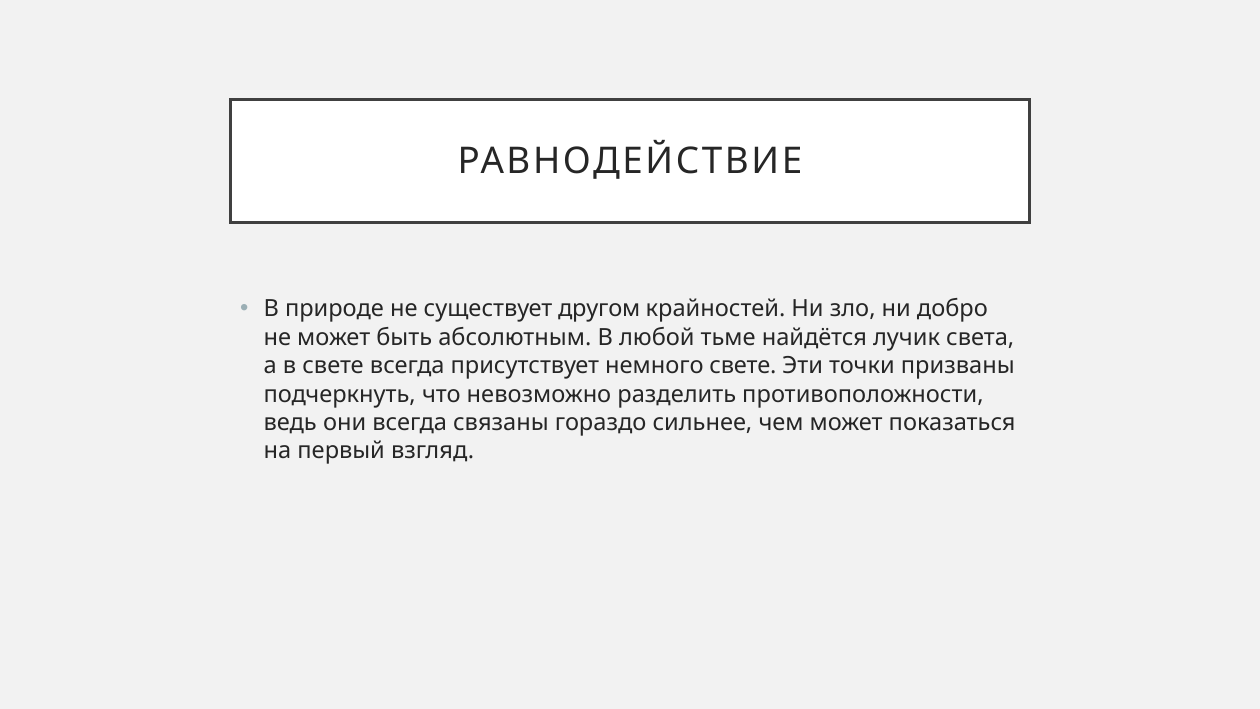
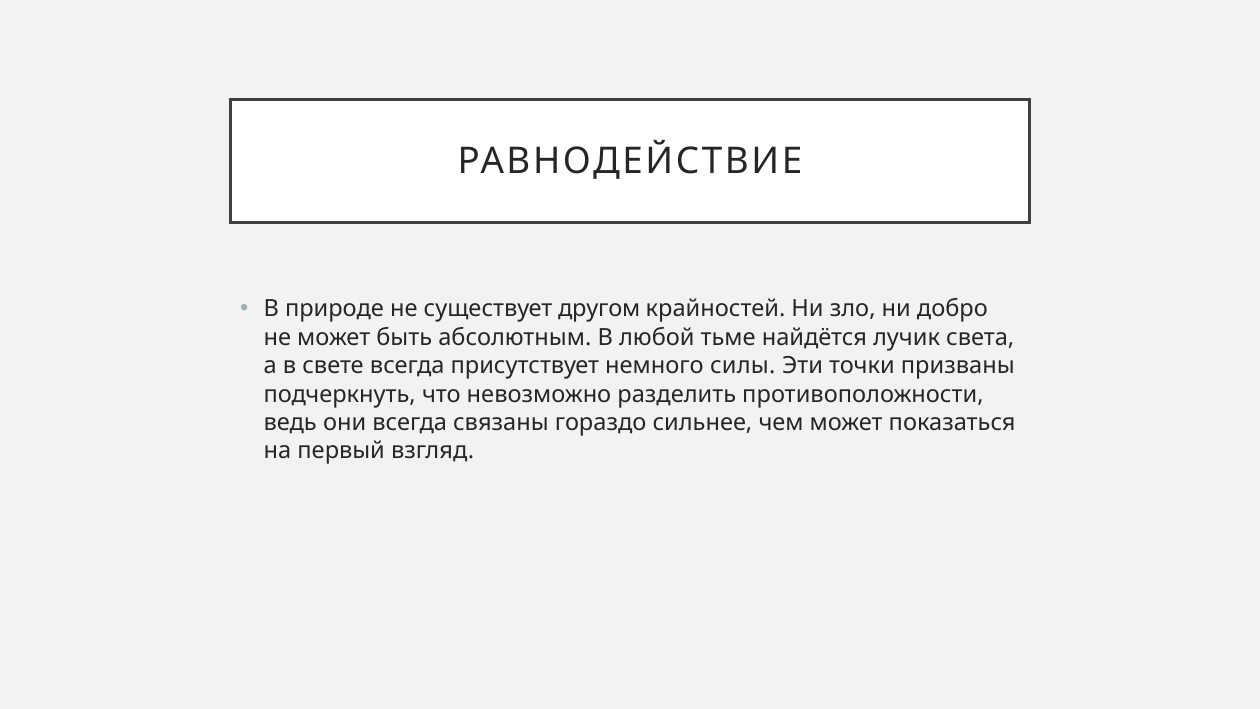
немного свете: свете -> силы (743, 366)
